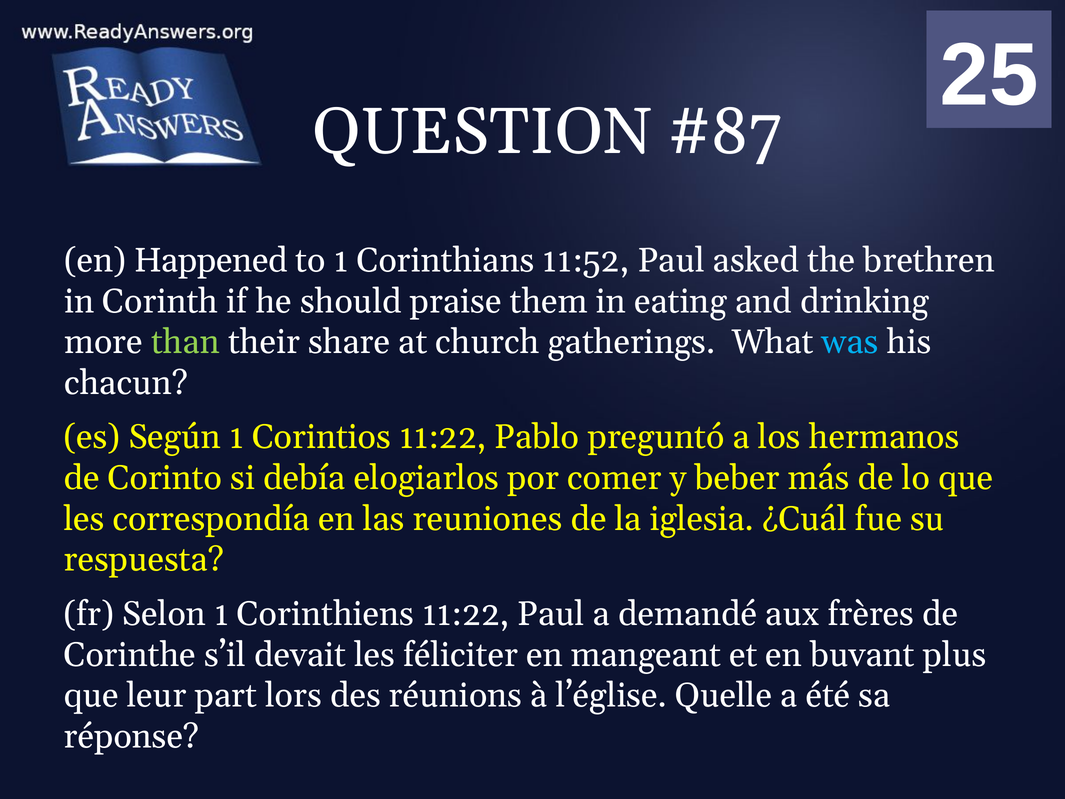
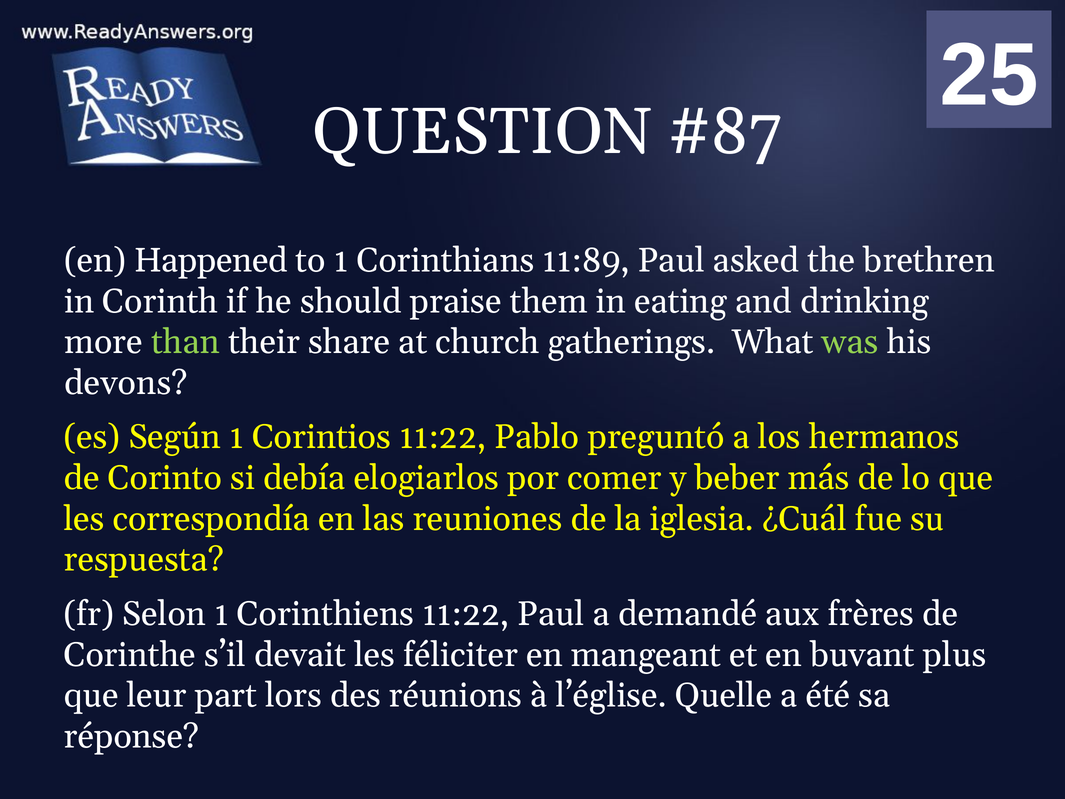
11:52: 11:52 -> 11:89 (586, 260)
was colour: light blue -> light green (850, 342)
chacun: chacun -> devons (126, 383)
